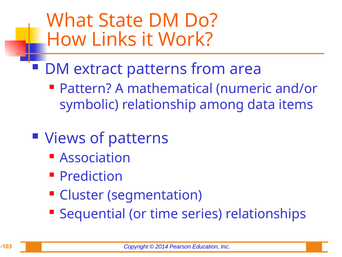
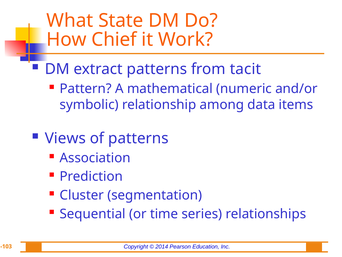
Links: Links -> Chief (114, 40)
area: area -> tacit (245, 69)
